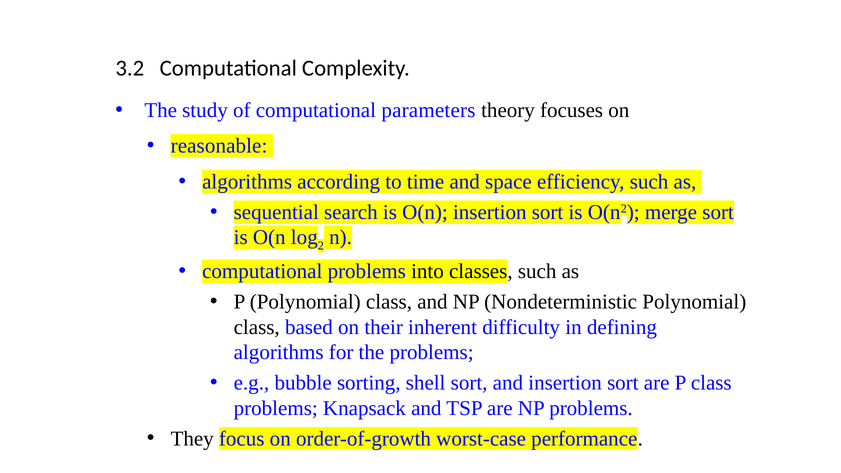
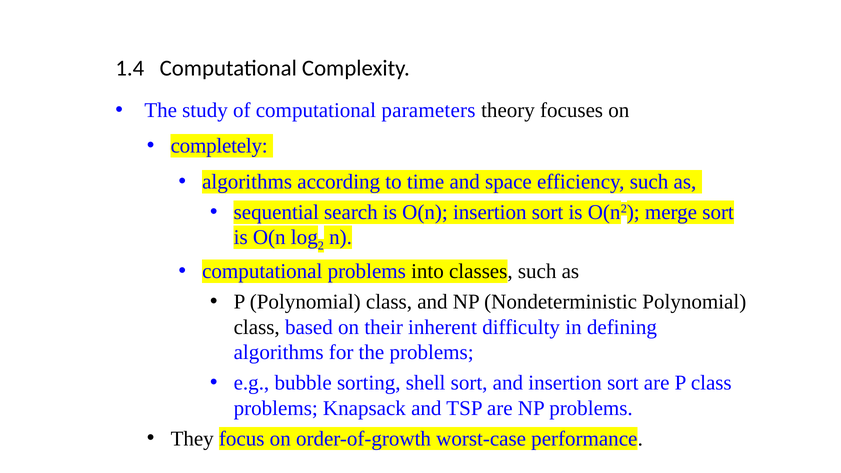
3.2: 3.2 -> 1.4 (130, 68)
reasonable: reasonable -> completely (219, 146)
